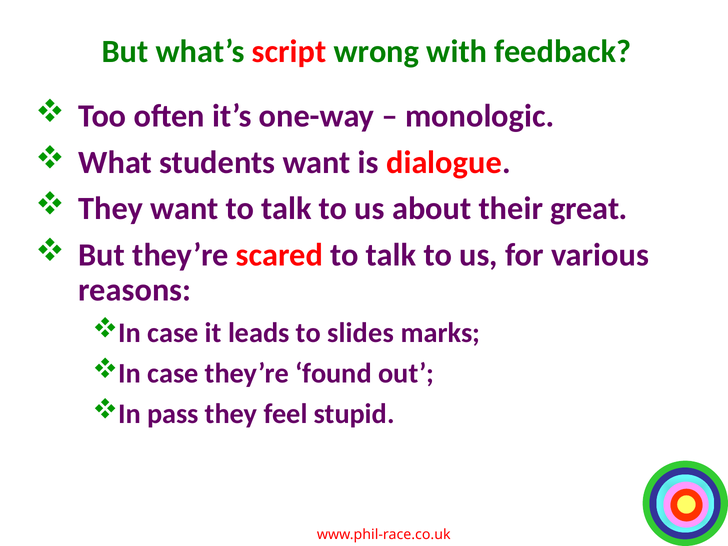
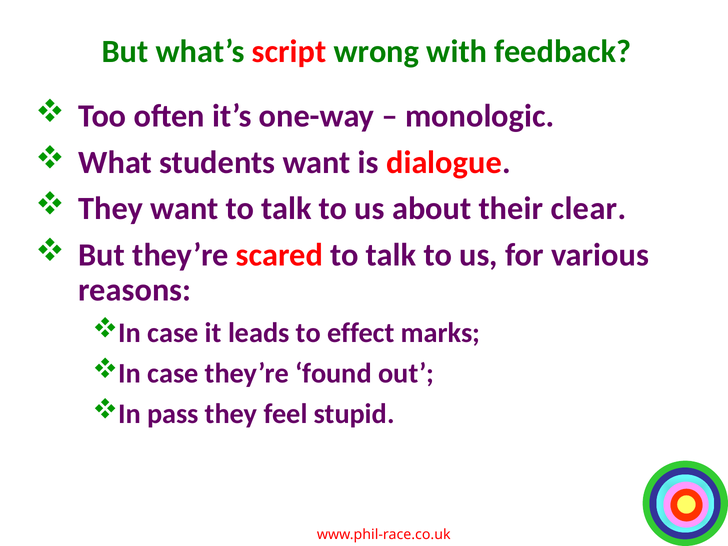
great: great -> clear (589, 209)
slides: slides -> effect (361, 333)
